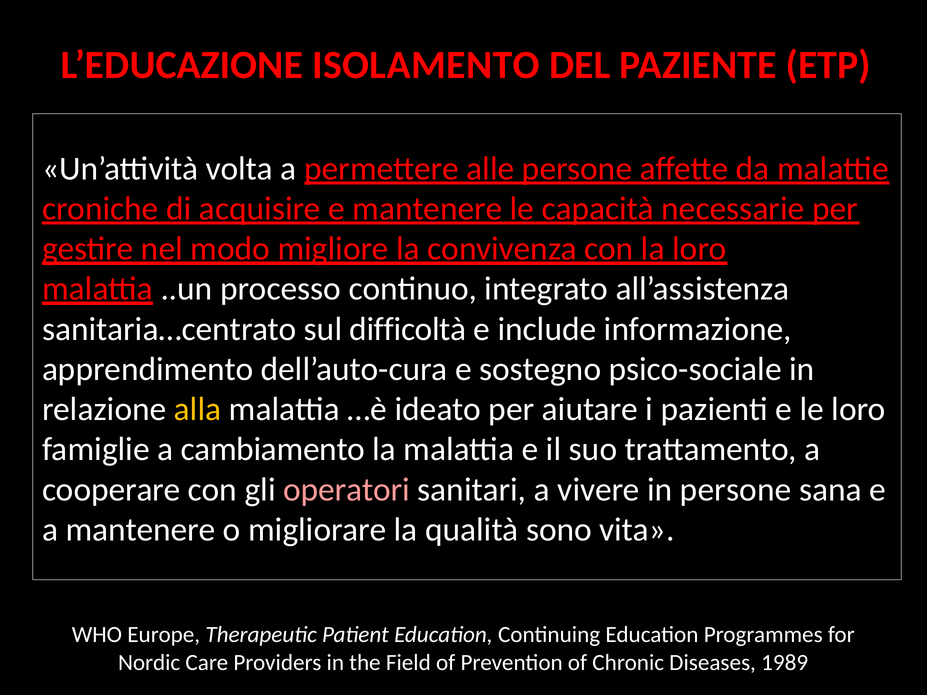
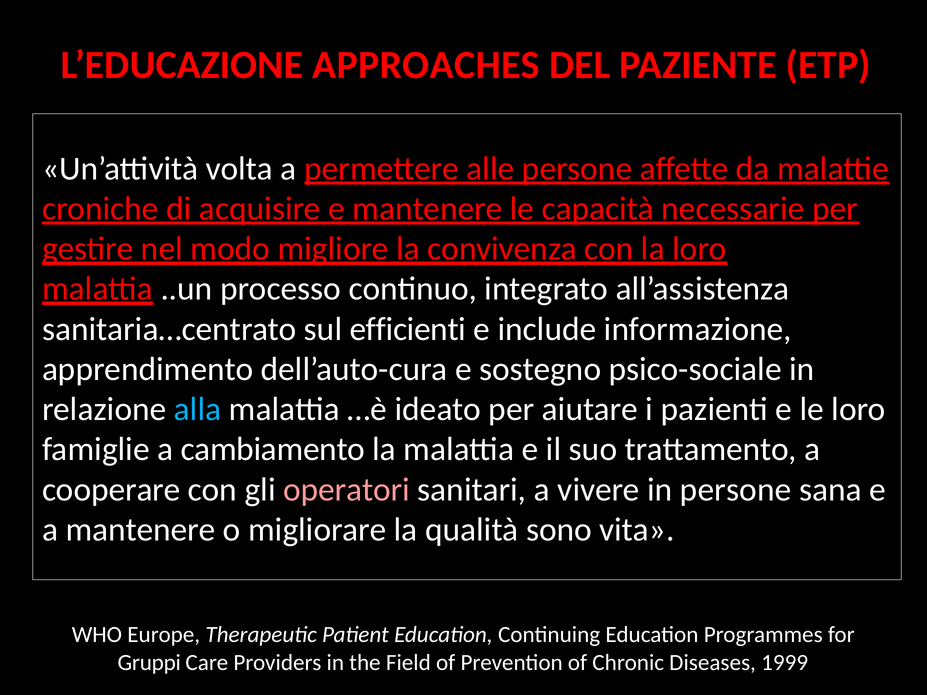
ISOLAMENTO: ISOLAMENTO -> APPROACHES (426, 65)
difficoltà: difficoltà -> efficienti (408, 329)
alla colour: yellow -> light blue (198, 409)
Nordic: Nordic -> Gruppi (149, 663)
1989: 1989 -> 1999 (785, 663)
